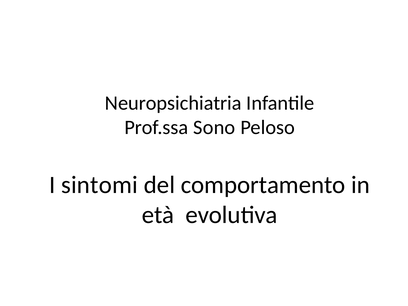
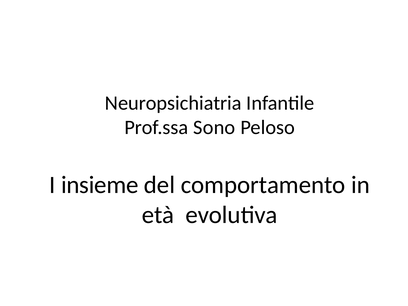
sintomi: sintomi -> insieme (100, 185)
